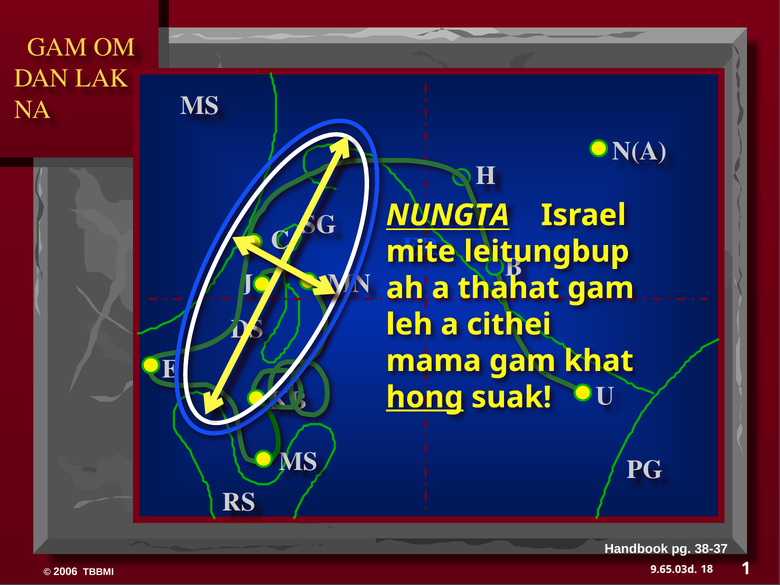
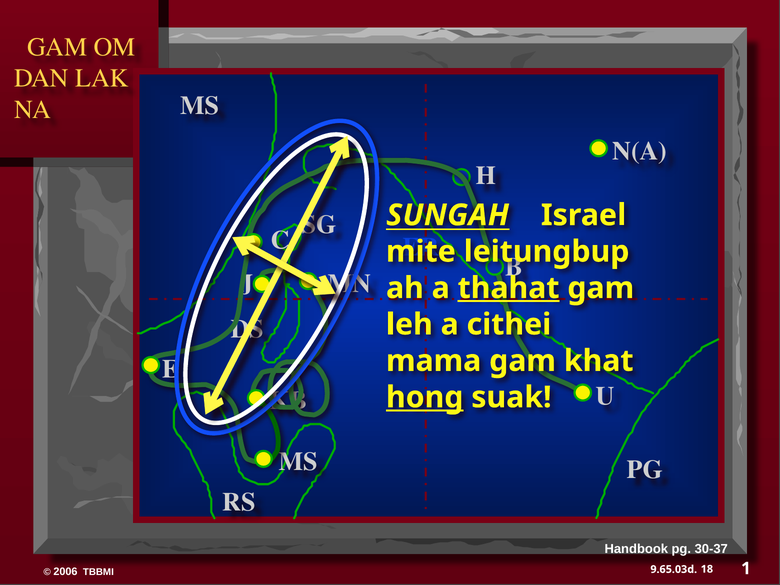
NUNGTA: NUNGTA -> SUNGAH (448, 215)
thahat underline: none -> present (509, 288)
38-37: 38-37 -> 30-37 (711, 549)
